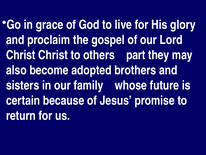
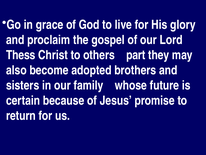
Christ: Christ -> Thess (21, 55)
